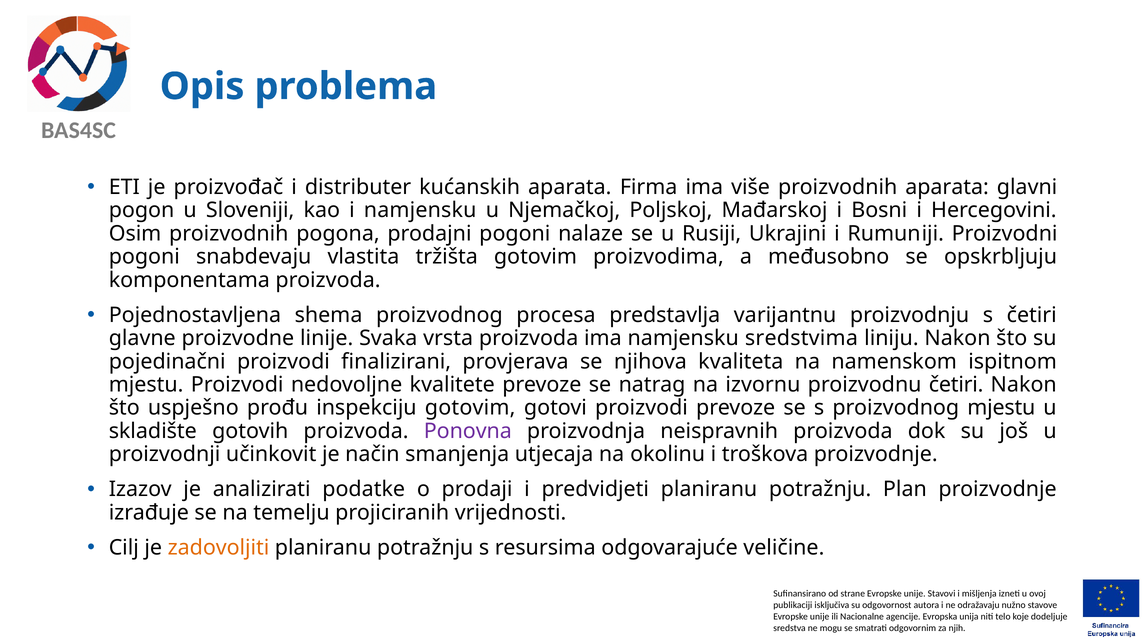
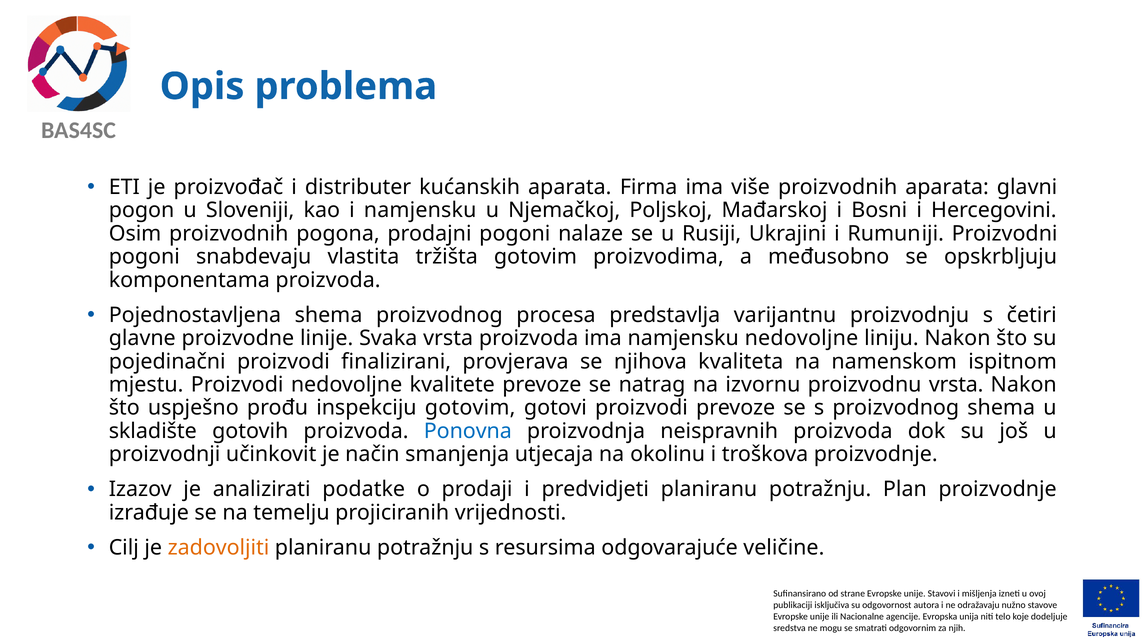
namjensku sredstvima: sredstvima -> nedovoljne (801, 338)
proizvodnu četiri: četiri -> vrsta (956, 385)
proizvodnog mjestu: mjestu -> shema (1001, 408)
Ponovna colour: purple -> blue (468, 431)
